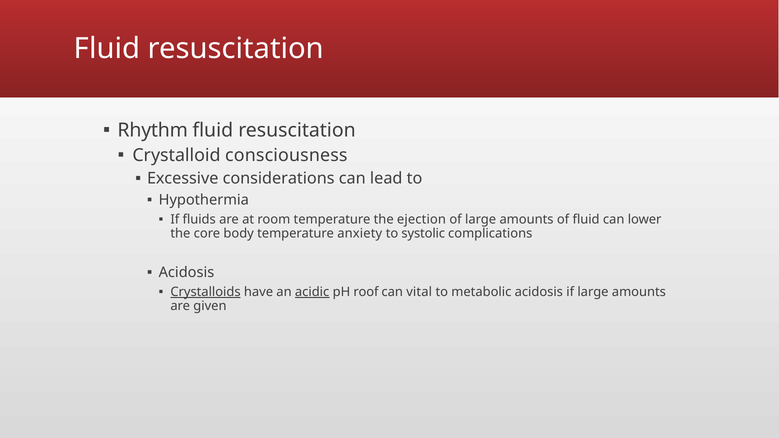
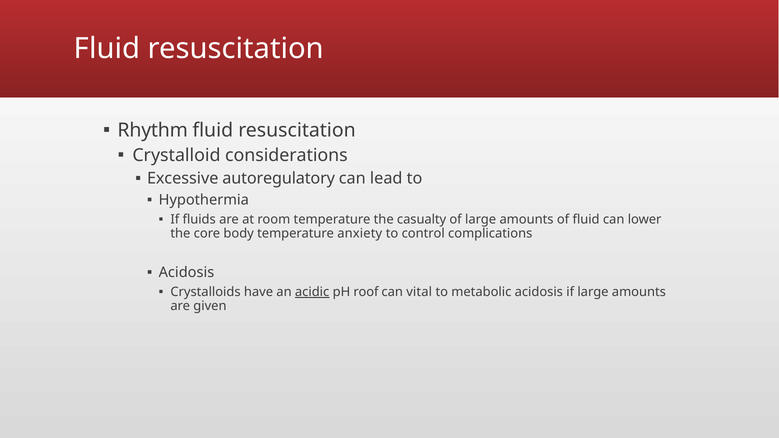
consciousness: consciousness -> considerations (286, 155)
considerations: considerations -> autoregulatory (279, 178)
ejection: ejection -> casualty (422, 220)
systolic: systolic -> control (423, 234)
Crystalloids underline: present -> none (206, 292)
